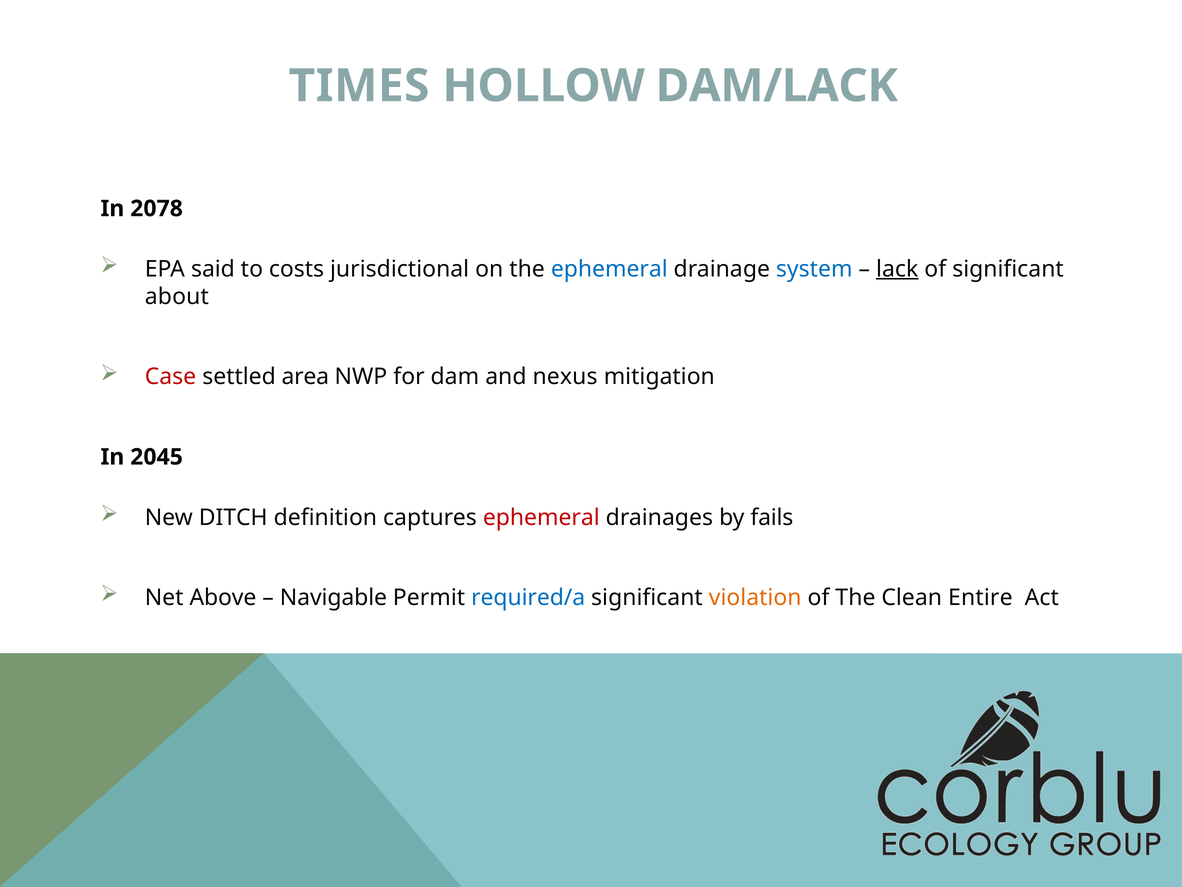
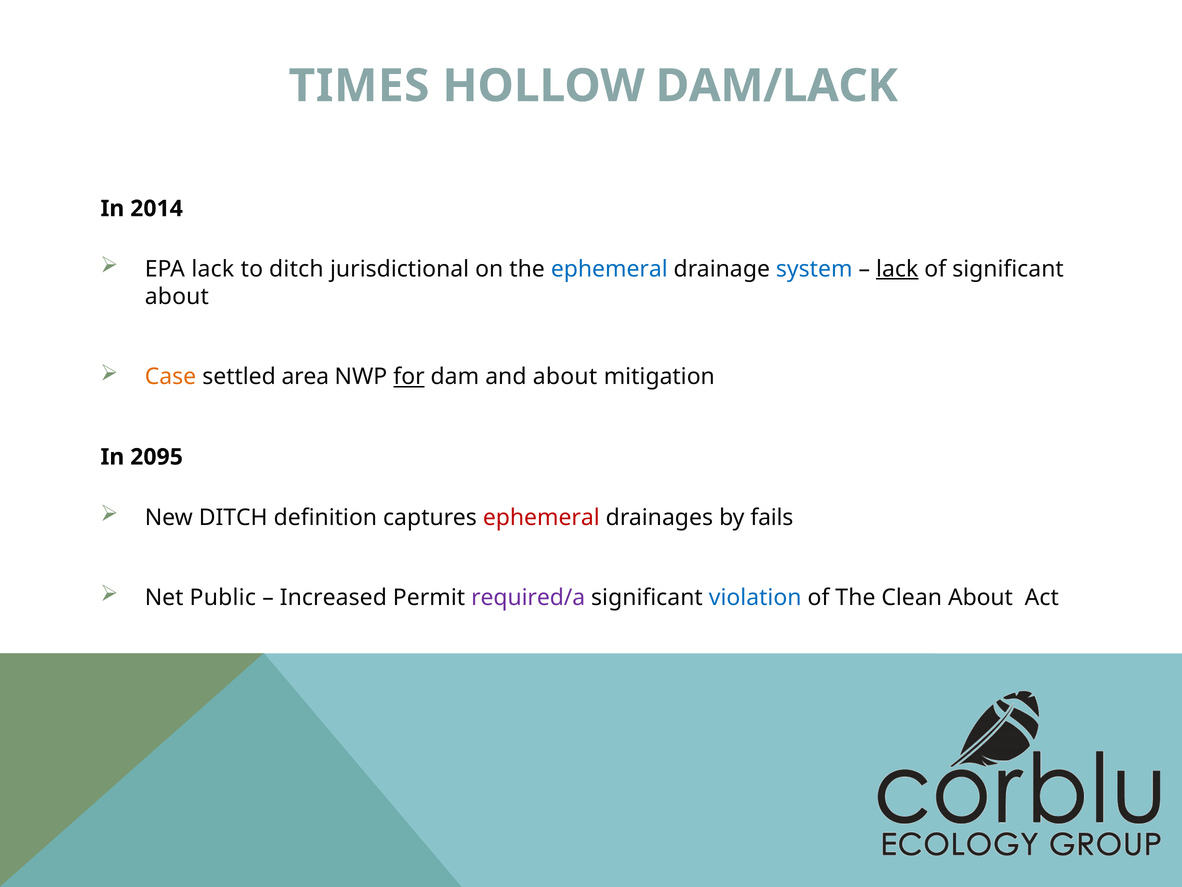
2078: 2078 -> 2014 (157, 208)
EPA said: said -> lack (213, 269)
to costs: costs -> ditch (296, 269)
Case colour: red -> orange (171, 377)
for underline: none -> present (409, 377)
and nexus: nexus -> about (565, 377)
2045: 2045 -> 2095 (157, 457)
Above: Above -> Public (223, 597)
Navigable: Navigable -> Increased (333, 597)
required/a colour: blue -> purple (528, 597)
violation colour: orange -> blue (755, 597)
Clean Entire: Entire -> About (981, 597)
